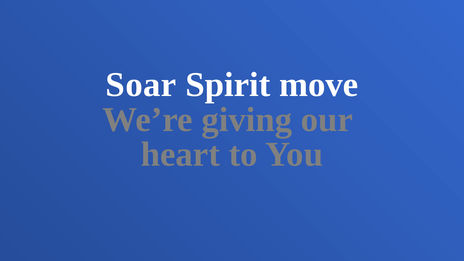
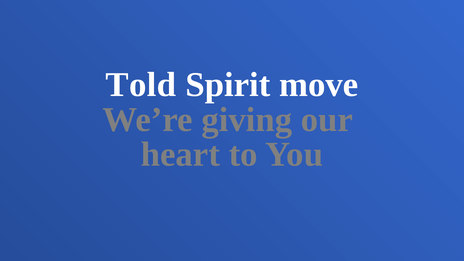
Soar: Soar -> Told (141, 85)
